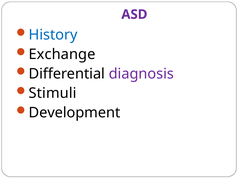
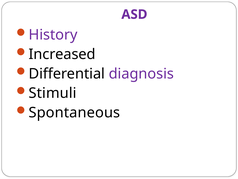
History colour: blue -> purple (53, 35)
Exchange: Exchange -> Increased (62, 54)
Development: Development -> Spontaneous (74, 112)
